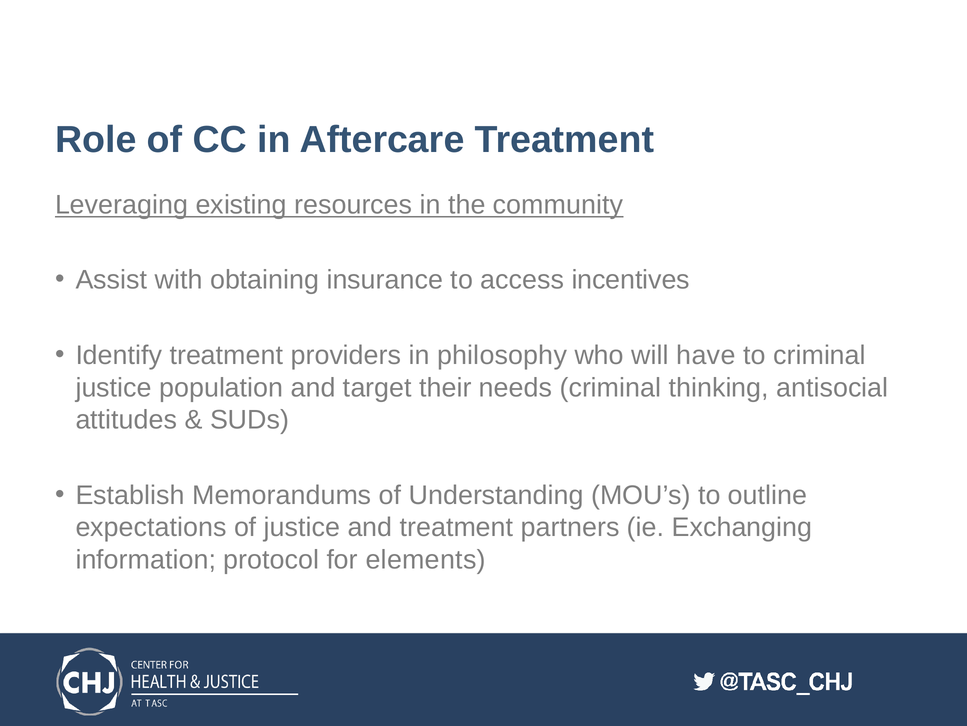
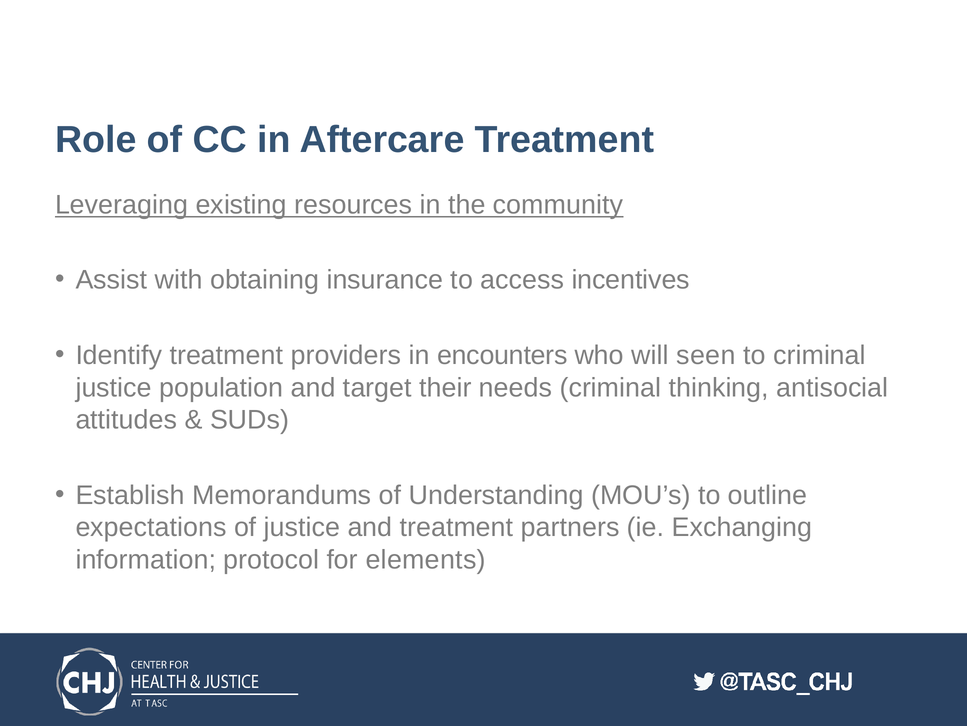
philosophy: philosophy -> encounters (502, 355)
have: have -> seen (706, 355)
